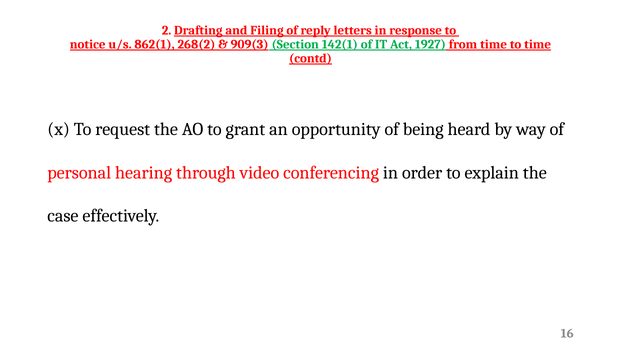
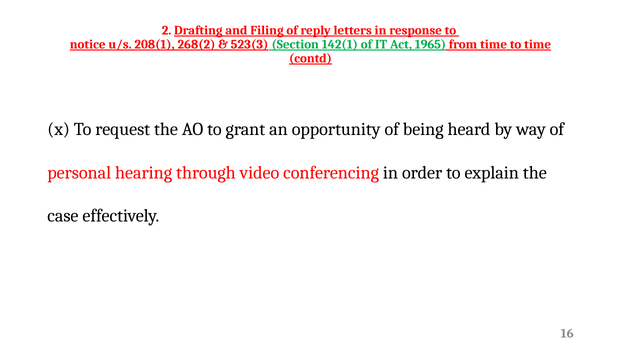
862(1: 862(1 -> 208(1 (155, 45)
909(3: 909(3 -> 523(3 (250, 45)
1927: 1927 -> 1965 (430, 45)
